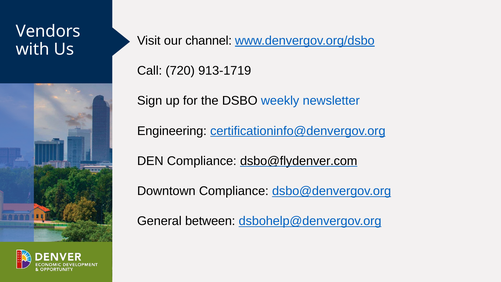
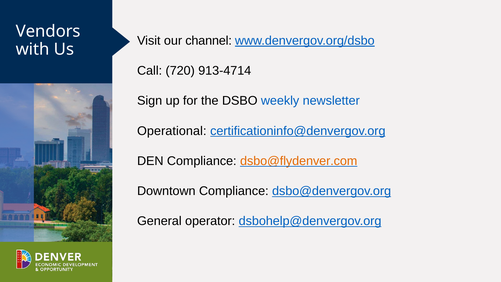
913-1719: 913-1719 -> 913-4714 (225, 71)
Engineering: Engineering -> Operational (172, 131)
dsbo@flydenver.com colour: black -> orange (299, 161)
between: between -> operator (210, 221)
